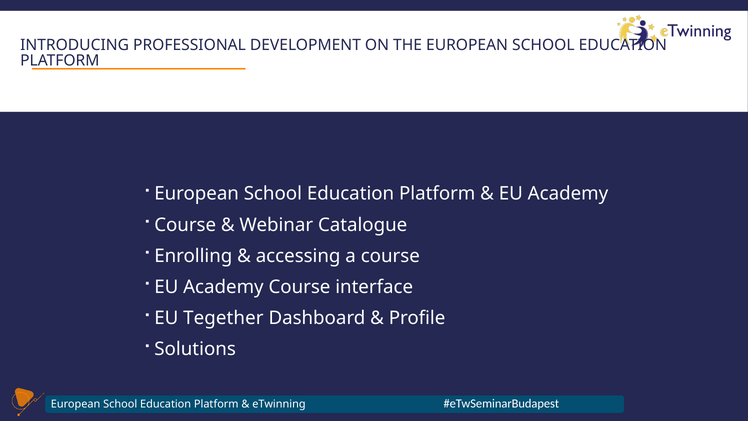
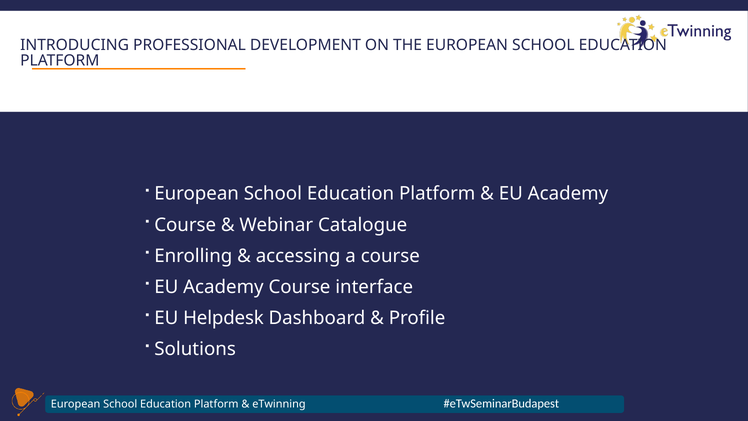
Tegether: Tegether -> Helpdesk (223, 318)
